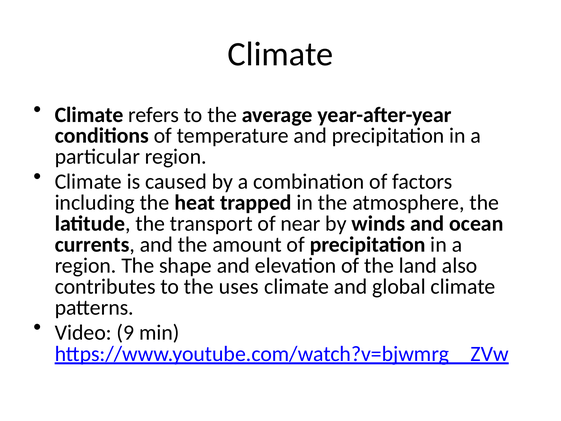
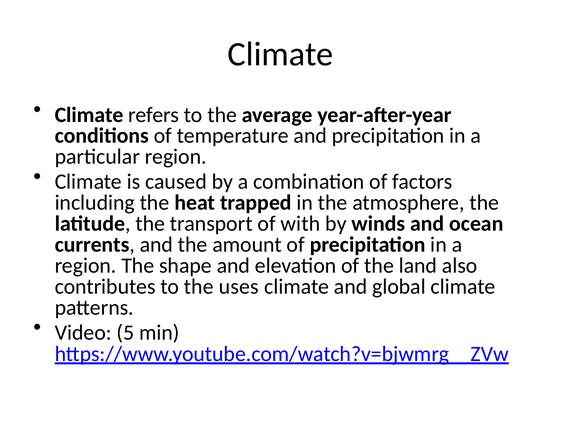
near: near -> with (300, 224)
9: 9 -> 5 (125, 332)
